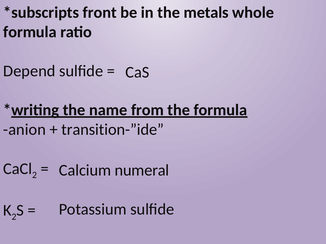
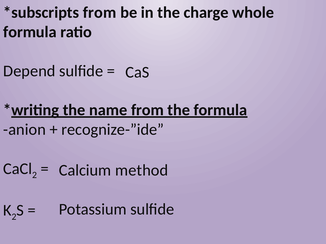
front: front -> from (100, 13)
metals: metals -> charge (206, 13)
transition-”ide: transition-”ide -> recognize-”ide (113, 130)
numeral: numeral -> method (142, 171)
